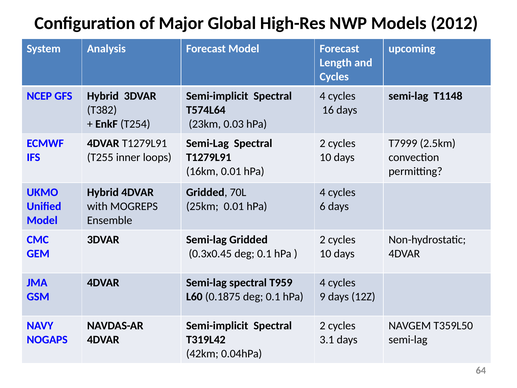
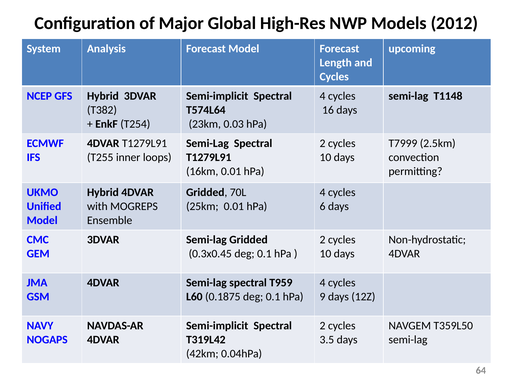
3.1: 3.1 -> 3.5 (327, 339)
